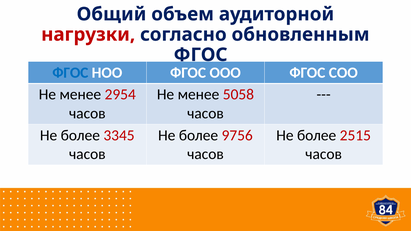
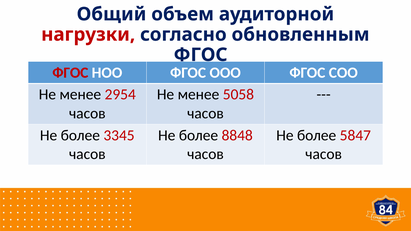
ФГОС colour: blue -> red (70, 73)
9756: 9756 -> 8848 (237, 135)
2515: 2515 -> 5847 (355, 135)
